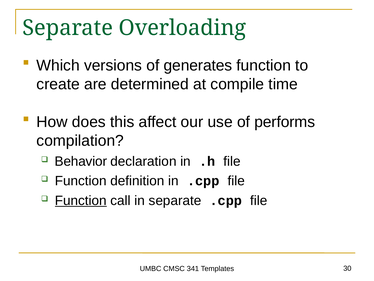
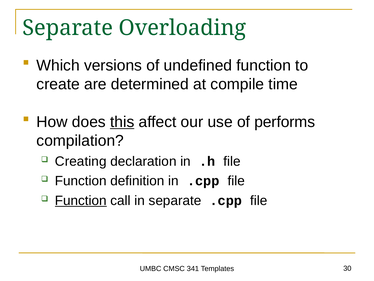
generates: generates -> undefined (198, 65)
this underline: none -> present (122, 122)
Behavior: Behavior -> Creating (81, 161)
